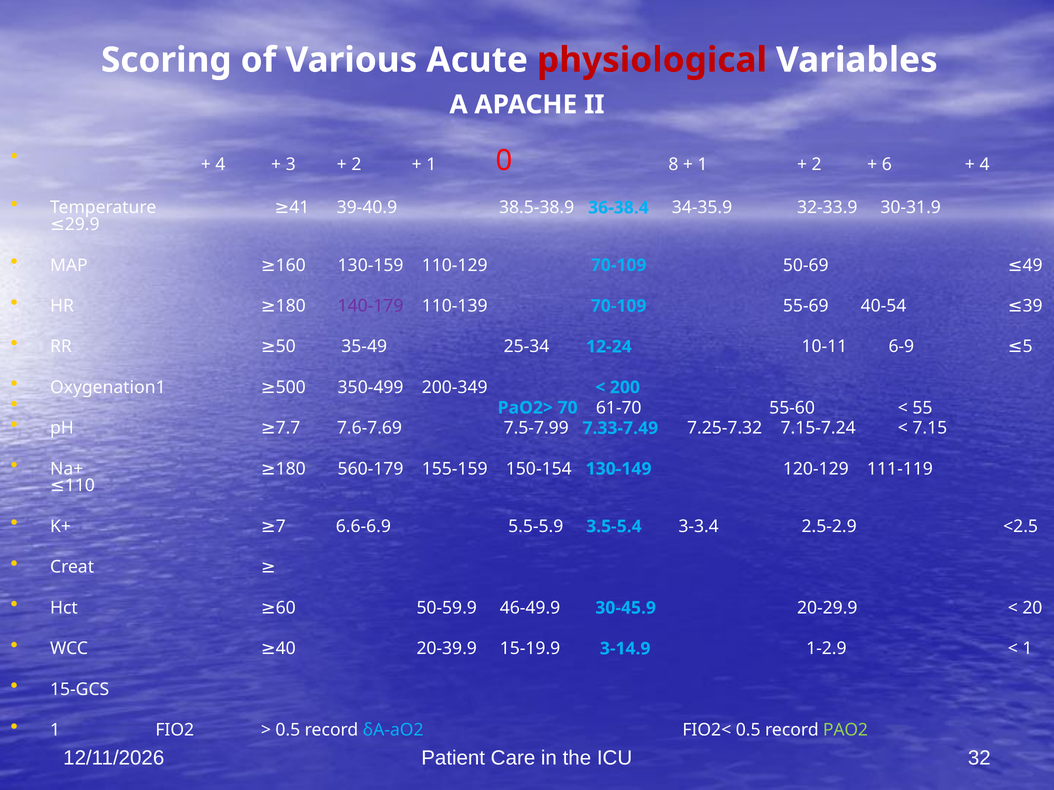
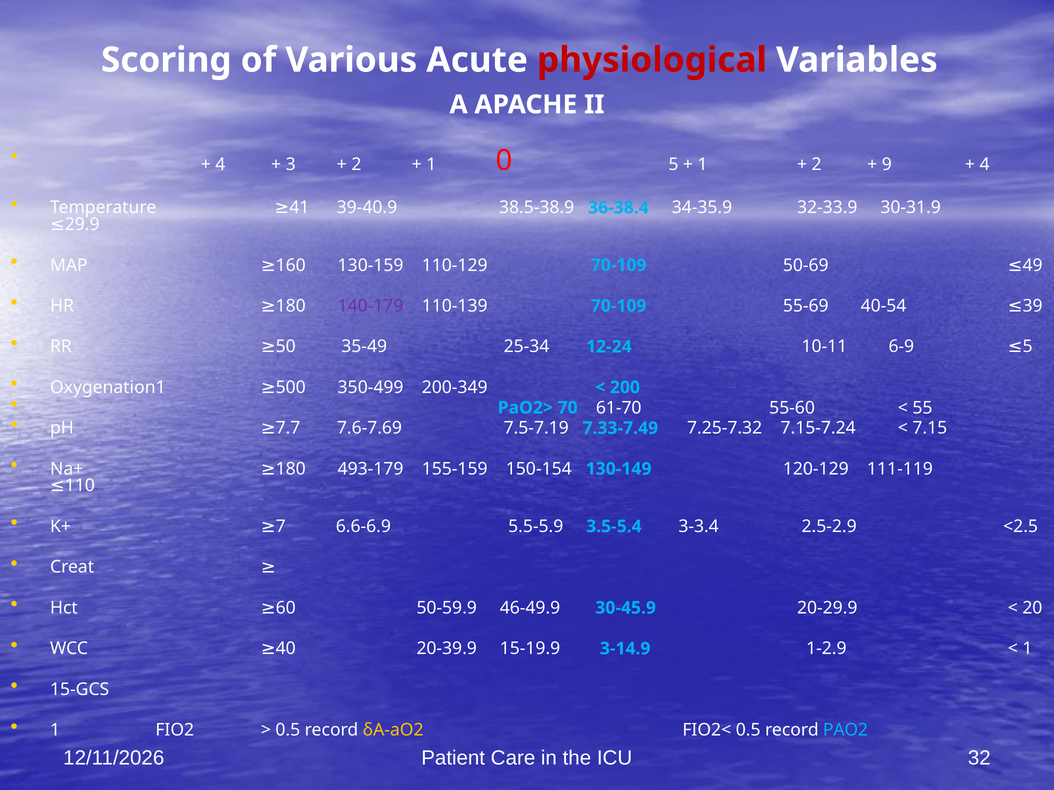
0 8: 8 -> 5 (673, 165)
6: 6 -> 9 (887, 165)
7.5-7.99: 7.5-7.99 -> 7.5-7.19 (536, 428)
560-179: 560-179 -> 493-179 (371, 469)
δA-aO2 colour: light blue -> yellow (393, 730)
PAO2 colour: light green -> light blue (845, 730)
